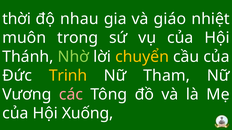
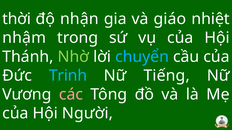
nhau: nhau -> nhận (79, 19)
muôn: muôn -> nhậm (24, 38)
chuyển colour: yellow -> light blue (142, 57)
Trinh colour: yellow -> light blue (68, 76)
Tham: Tham -> Tiếng (167, 76)
Xuống: Xuống -> Người (87, 114)
